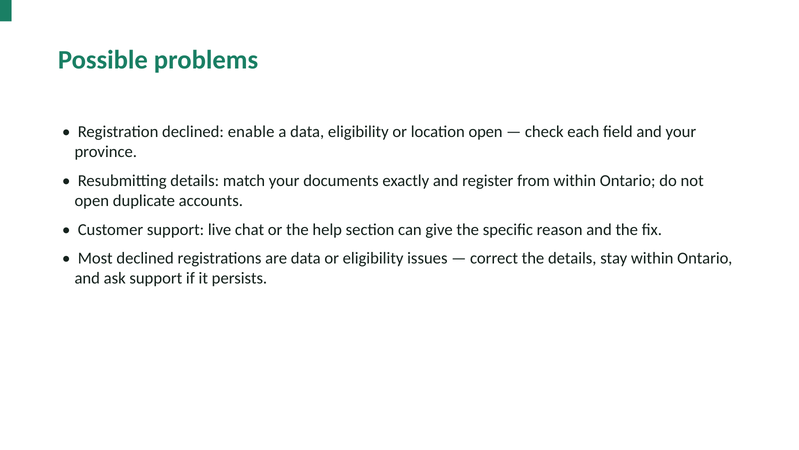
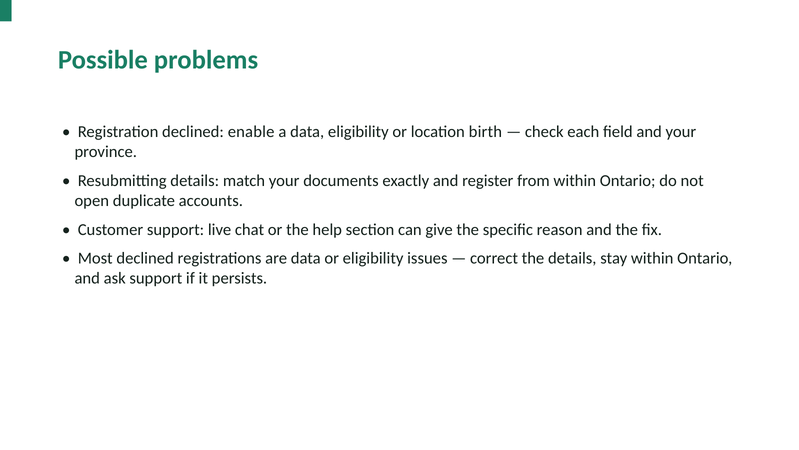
location open: open -> birth (485, 132)
